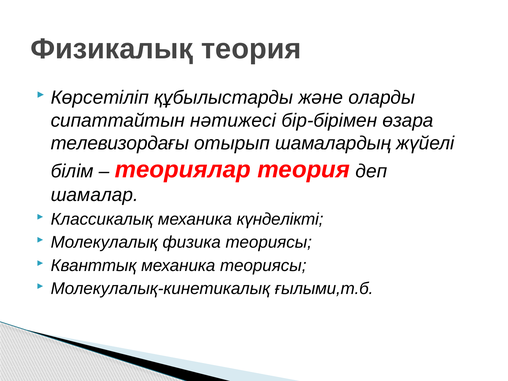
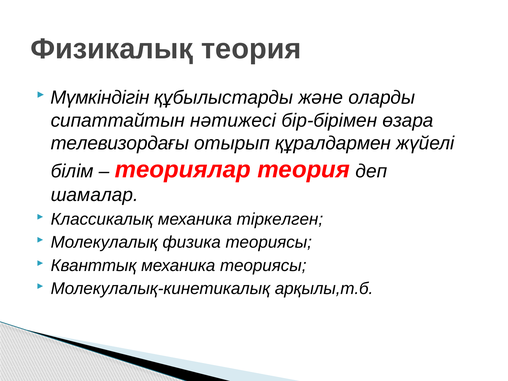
Көрсетіліп: Көрсетіліп -> Мүмкіндігін (100, 98)
шамалардың: шамалардың -> құралдармен (333, 143)
күнделікті: күнделікті -> тіркелген (280, 219)
ғылыми,т.б: ғылыми,т.б -> арқылы,т.б (324, 289)
